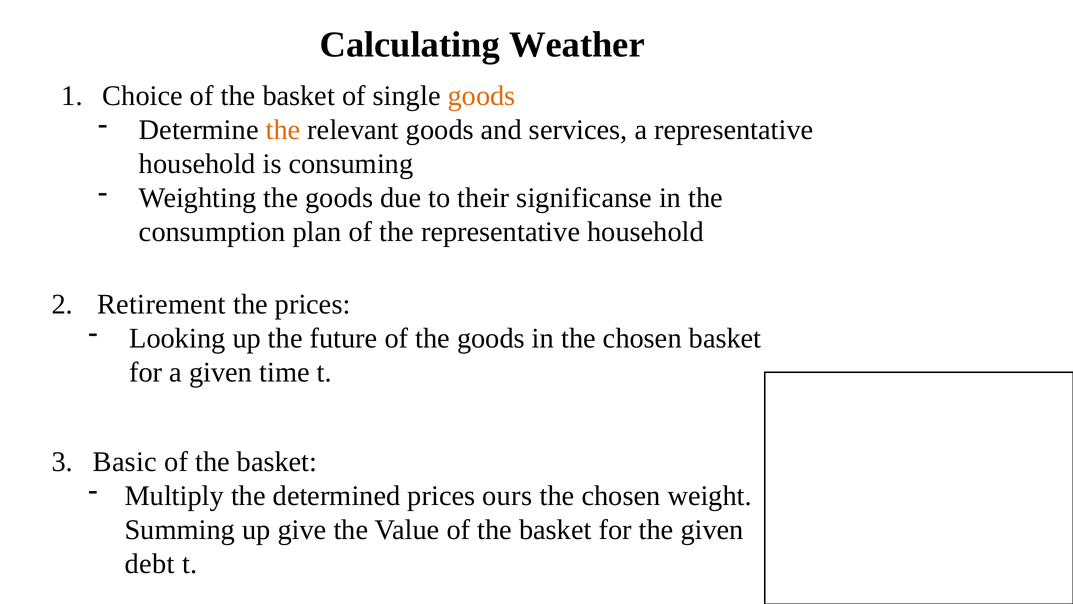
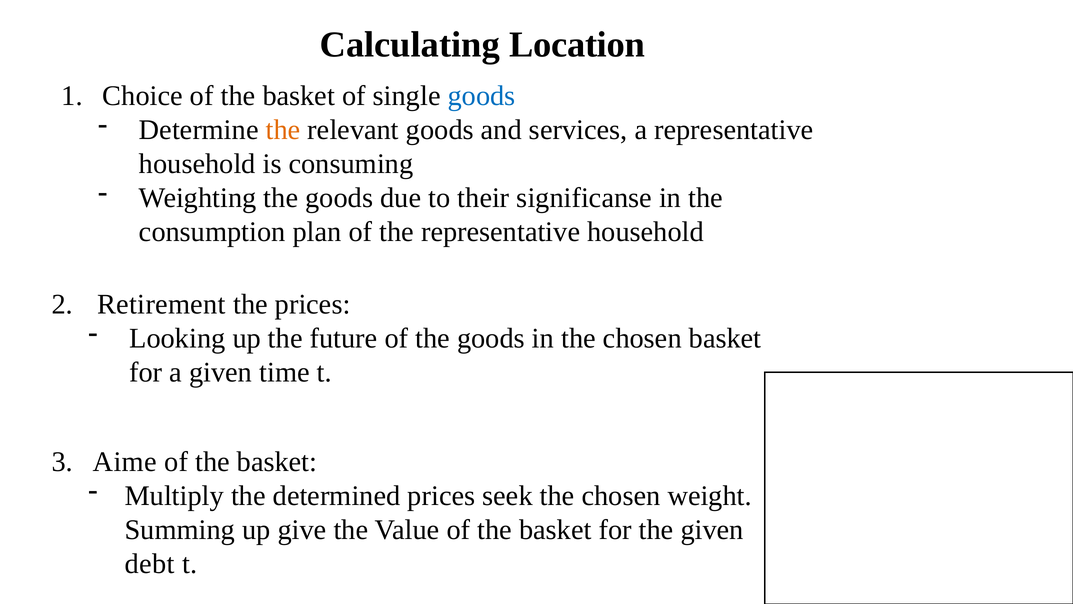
Weather: Weather -> Location (577, 44)
goods colour: orange -> blue (482, 96)
Basic: Basic -> Aime (125, 461)
ours: ours -> seek (507, 495)
